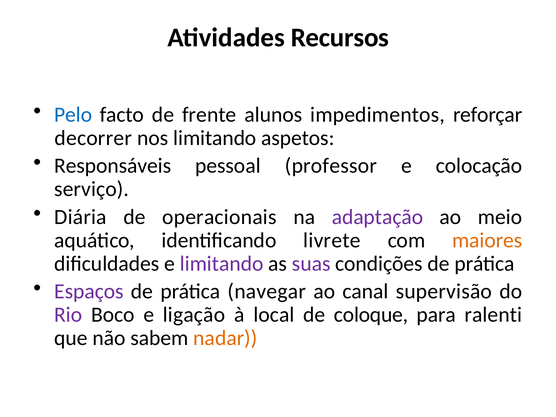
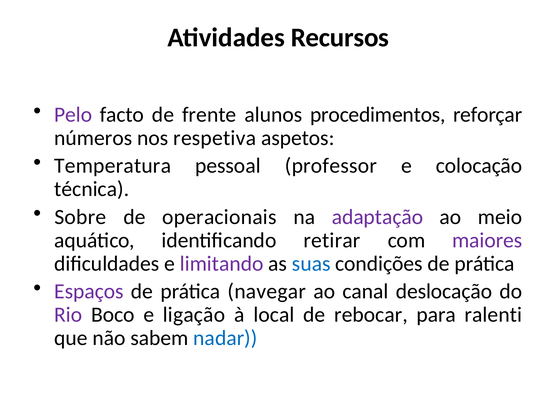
Pelo colour: blue -> purple (73, 115)
impedimentos: impedimentos -> procedimentos (378, 115)
decorrer: decorrer -> números (93, 138)
nos limitando: limitando -> respetiva (215, 138)
Responsáveis: Responsáveis -> Temperatura (113, 166)
serviço: serviço -> técnica (92, 189)
Diária: Diária -> Sobre (80, 217)
livrete: livrete -> retirar (332, 240)
maiores colour: orange -> purple (487, 240)
suas colour: purple -> blue (311, 264)
supervisão: supervisão -> deslocação (444, 291)
coloque: coloque -> rebocar (371, 315)
nadar colour: orange -> blue (225, 338)
